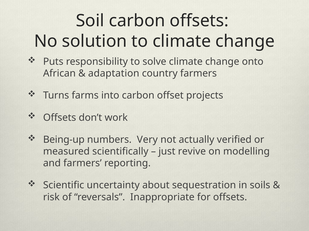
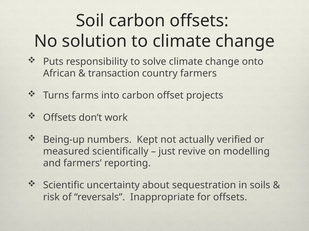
adaptation: adaptation -> transaction (114, 74)
Very: Very -> Kept (147, 140)
